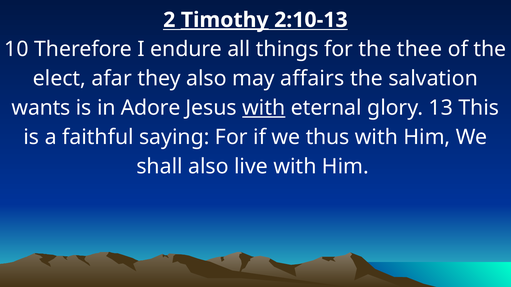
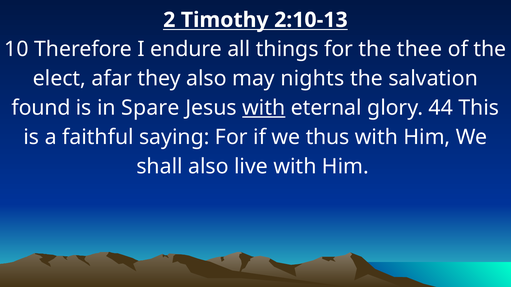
Timothy underline: present -> none (225, 20)
affairs: affairs -> nights (312, 79)
wants: wants -> found (41, 108)
Adore: Adore -> Spare (150, 108)
13: 13 -> 44 (441, 108)
